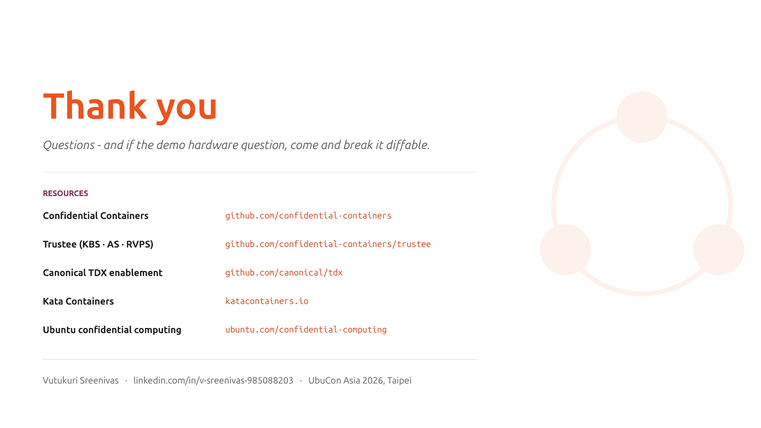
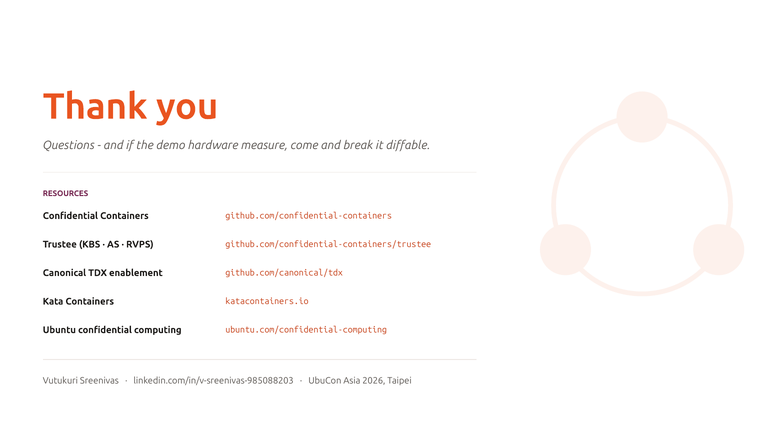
question: question -> measure (265, 145)
